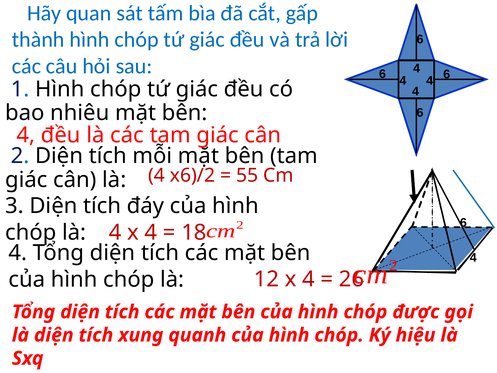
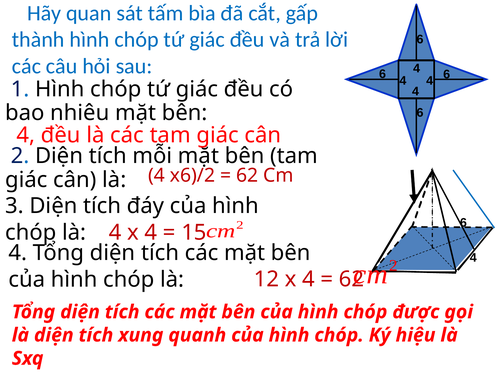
55: 55 -> 62 (247, 175)
18: 18 -> 15 (194, 232)
26: 26 -> 62 (352, 279)
